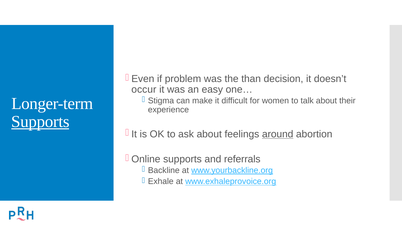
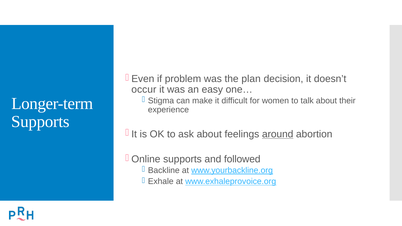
than: than -> plan (251, 79)
Supports underline: present -> none (40, 122)
referrals: referrals -> followed (242, 159)
